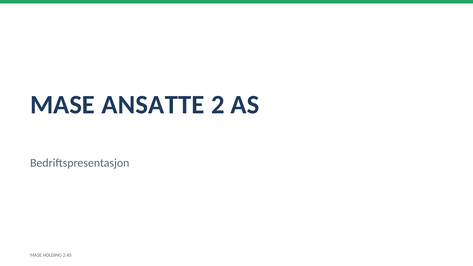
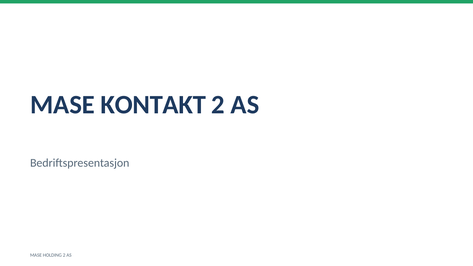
ANSATTE: ANSATTE -> KONTAKT (153, 105)
